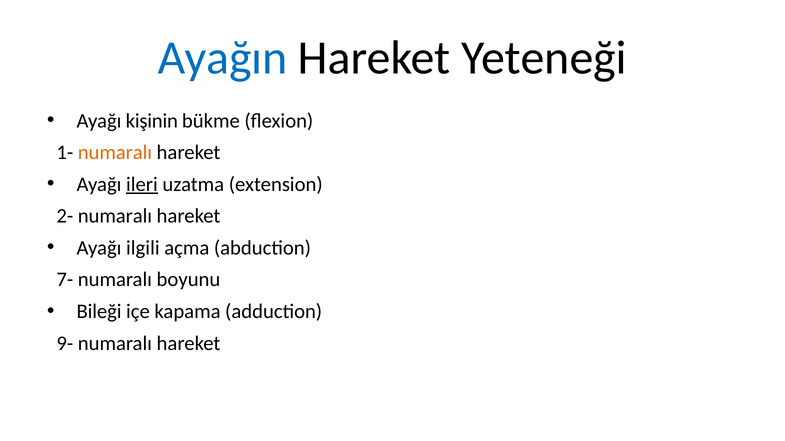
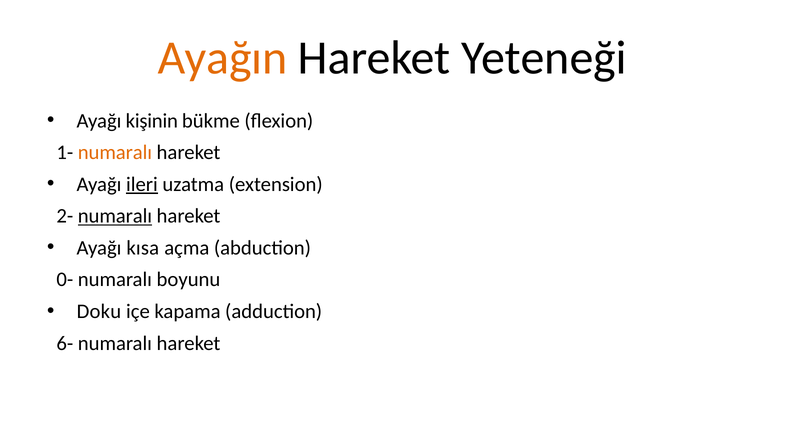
Ayağın colour: blue -> orange (222, 58)
numaralı underline: none -> present (115, 216)
ilgili: ilgili -> kısa (143, 248)
7-: 7- -> 0- (65, 280)
Bileği: Bileği -> Doku (99, 312)
9-: 9- -> 6- (65, 344)
